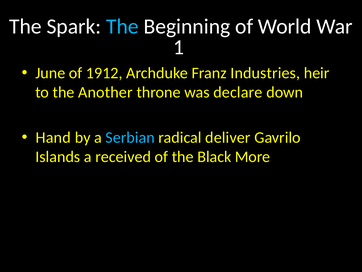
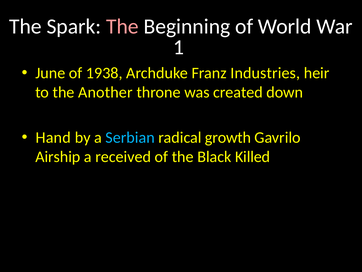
The colour: light blue -> pink (122, 26)
1912: 1912 -> 1938 (104, 73)
declare: declare -> created (238, 92)
deliver: deliver -> growth (228, 137)
Islands: Islands -> Airship (58, 157)
More: More -> Killed (253, 157)
